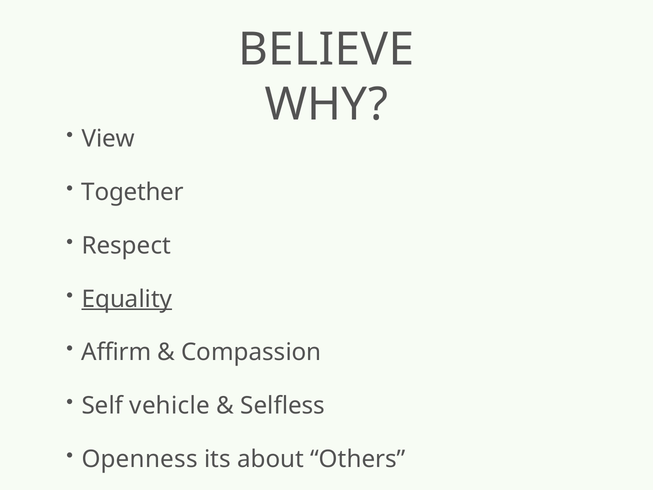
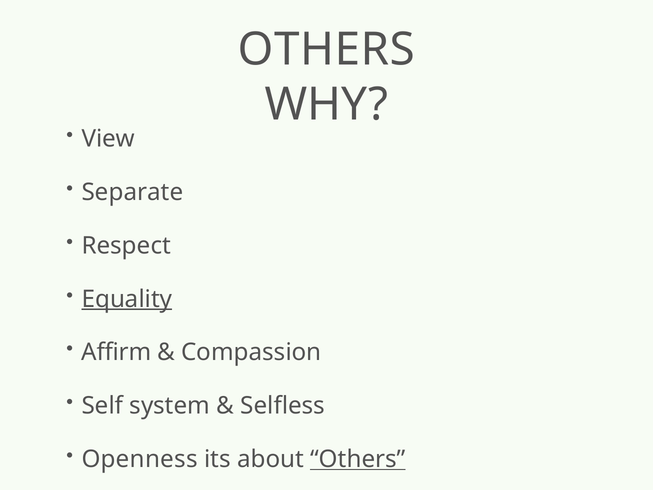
BELIEVE: BELIEVE -> OTHERS (326, 50)
Together: Together -> Separate (132, 192)
vehicle: vehicle -> system (170, 406)
Others underline: none -> present (358, 459)
